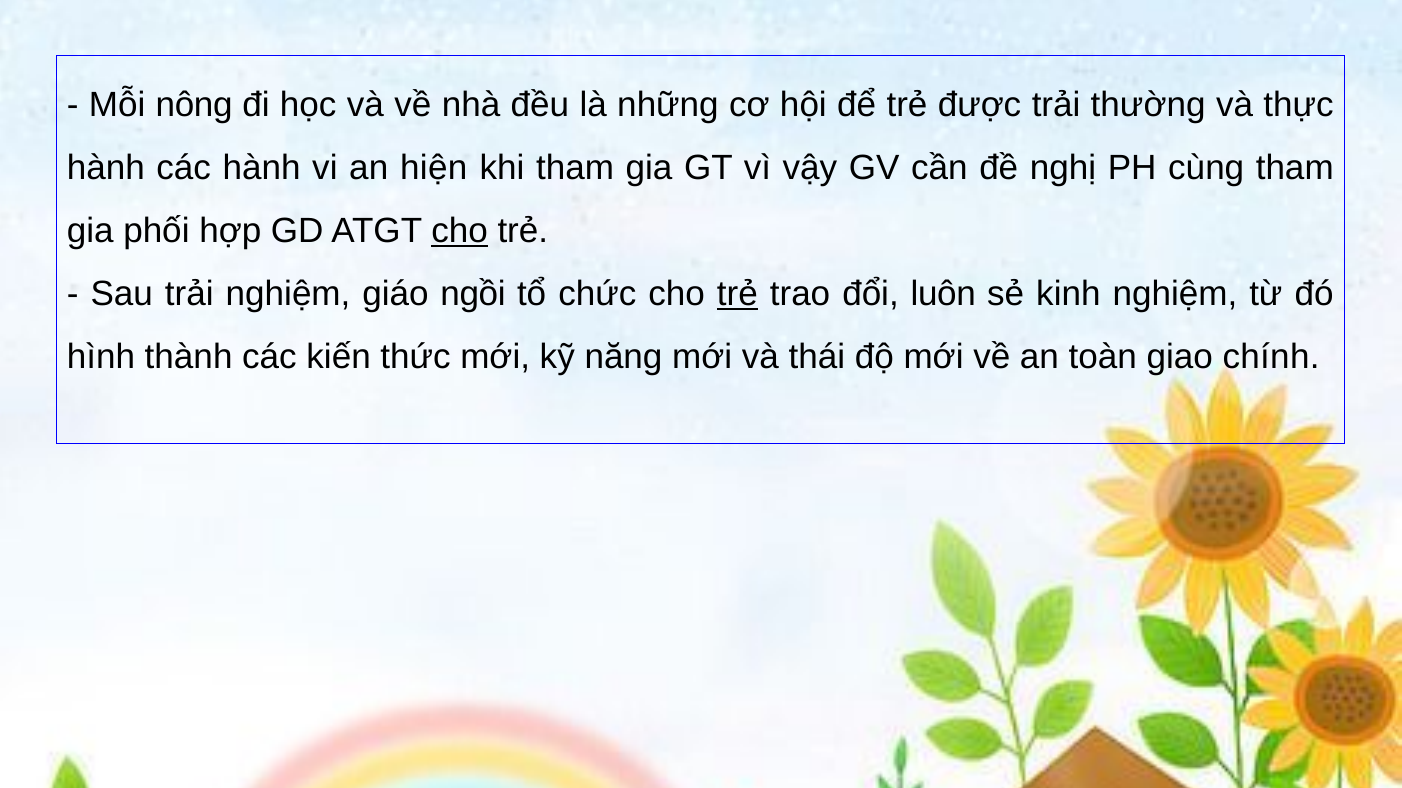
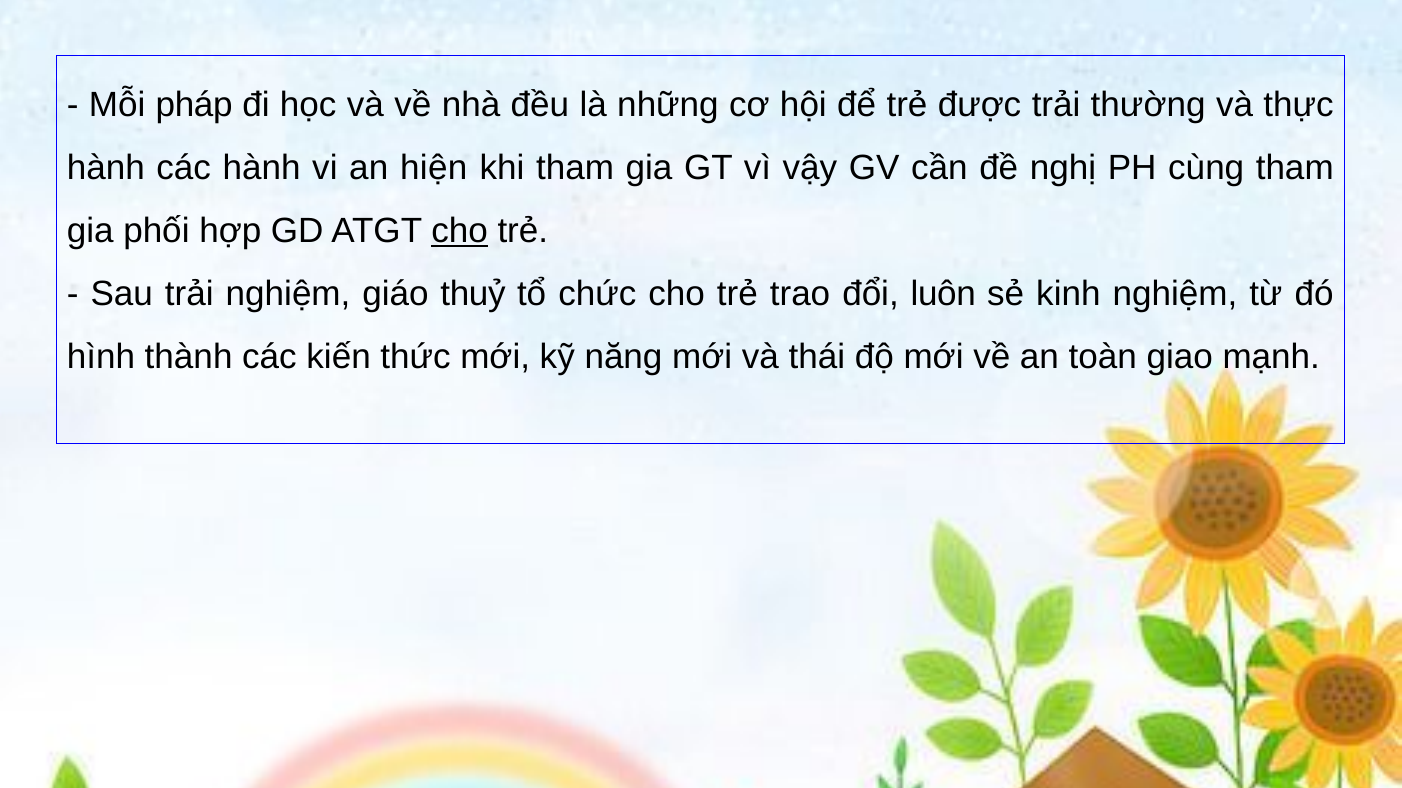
nông: nông -> pháp (194, 105)
ngồi: ngồi -> thuỷ (473, 294)
trẻ underline: present -> none (737, 294)
chính: chính -> mạnh (1271, 357)
